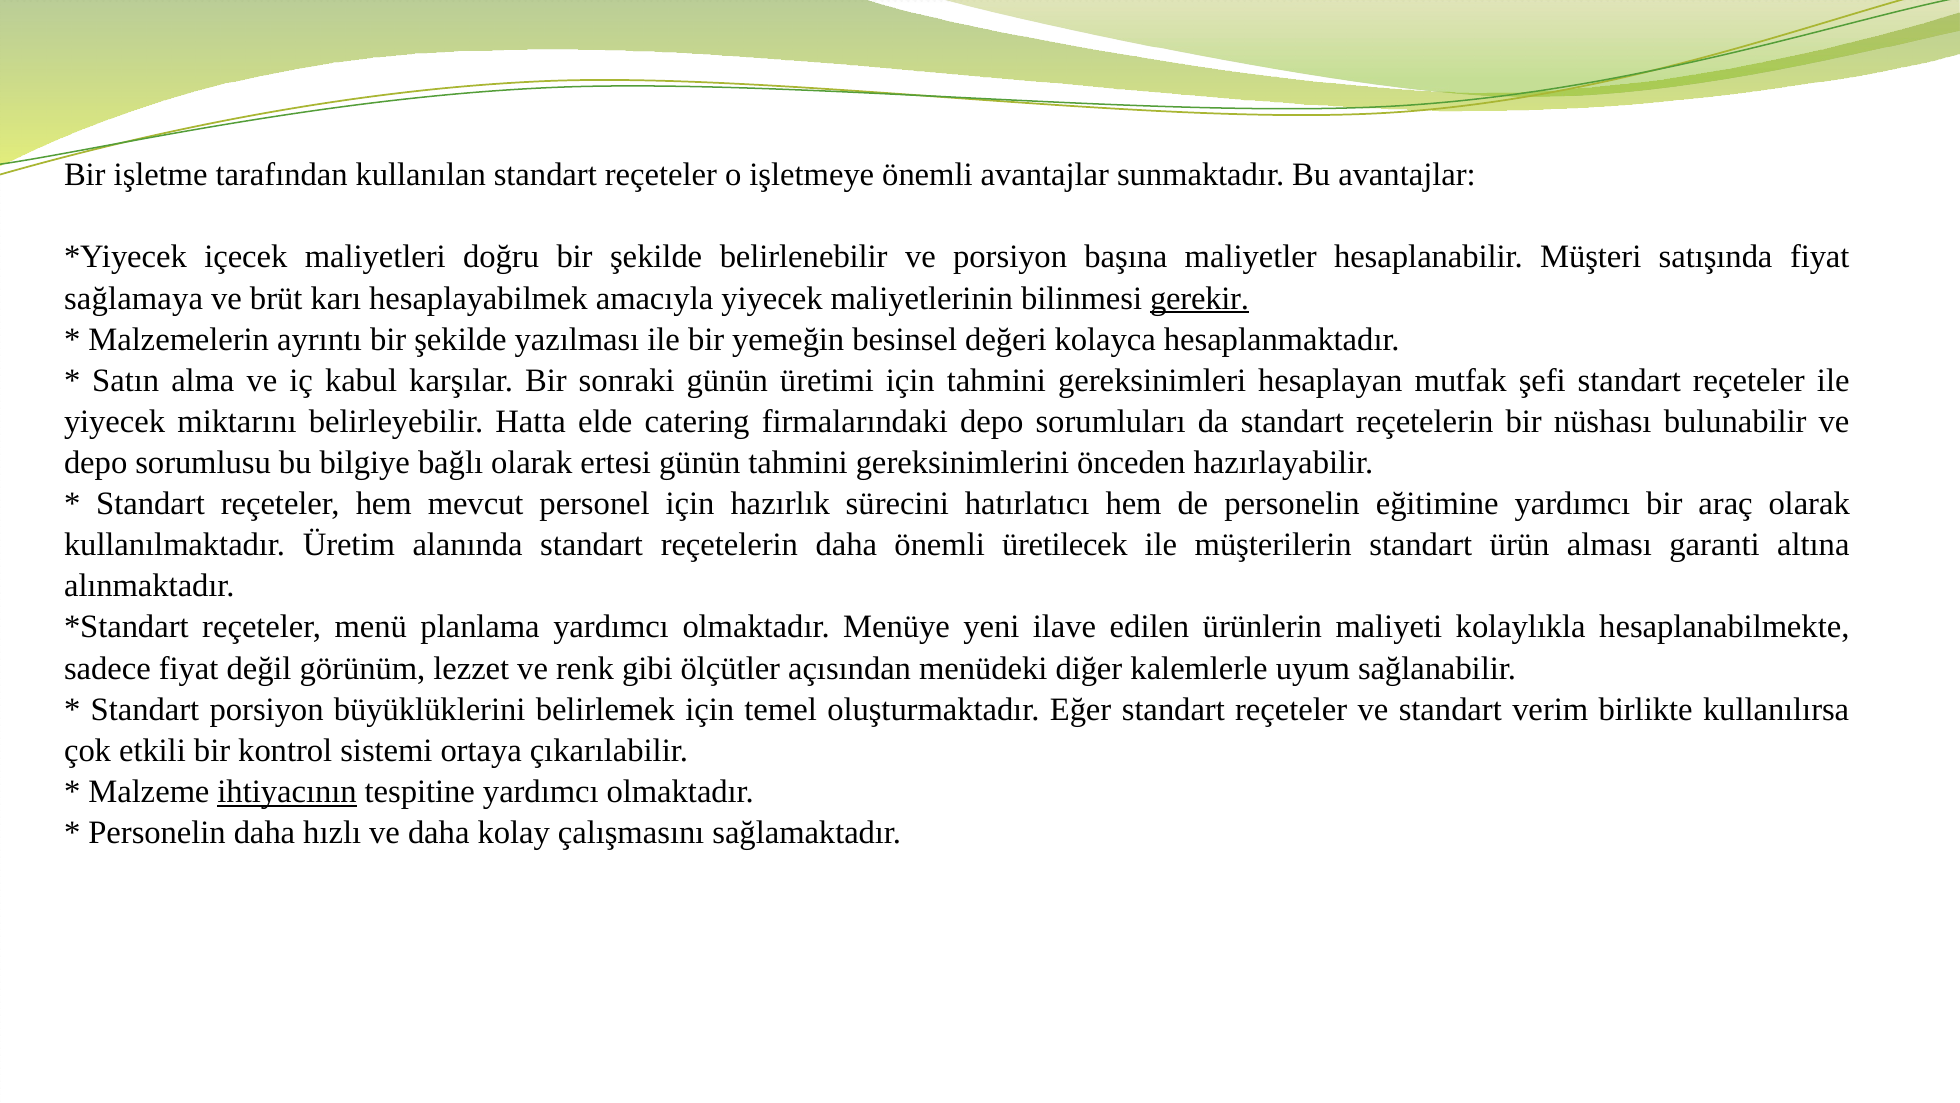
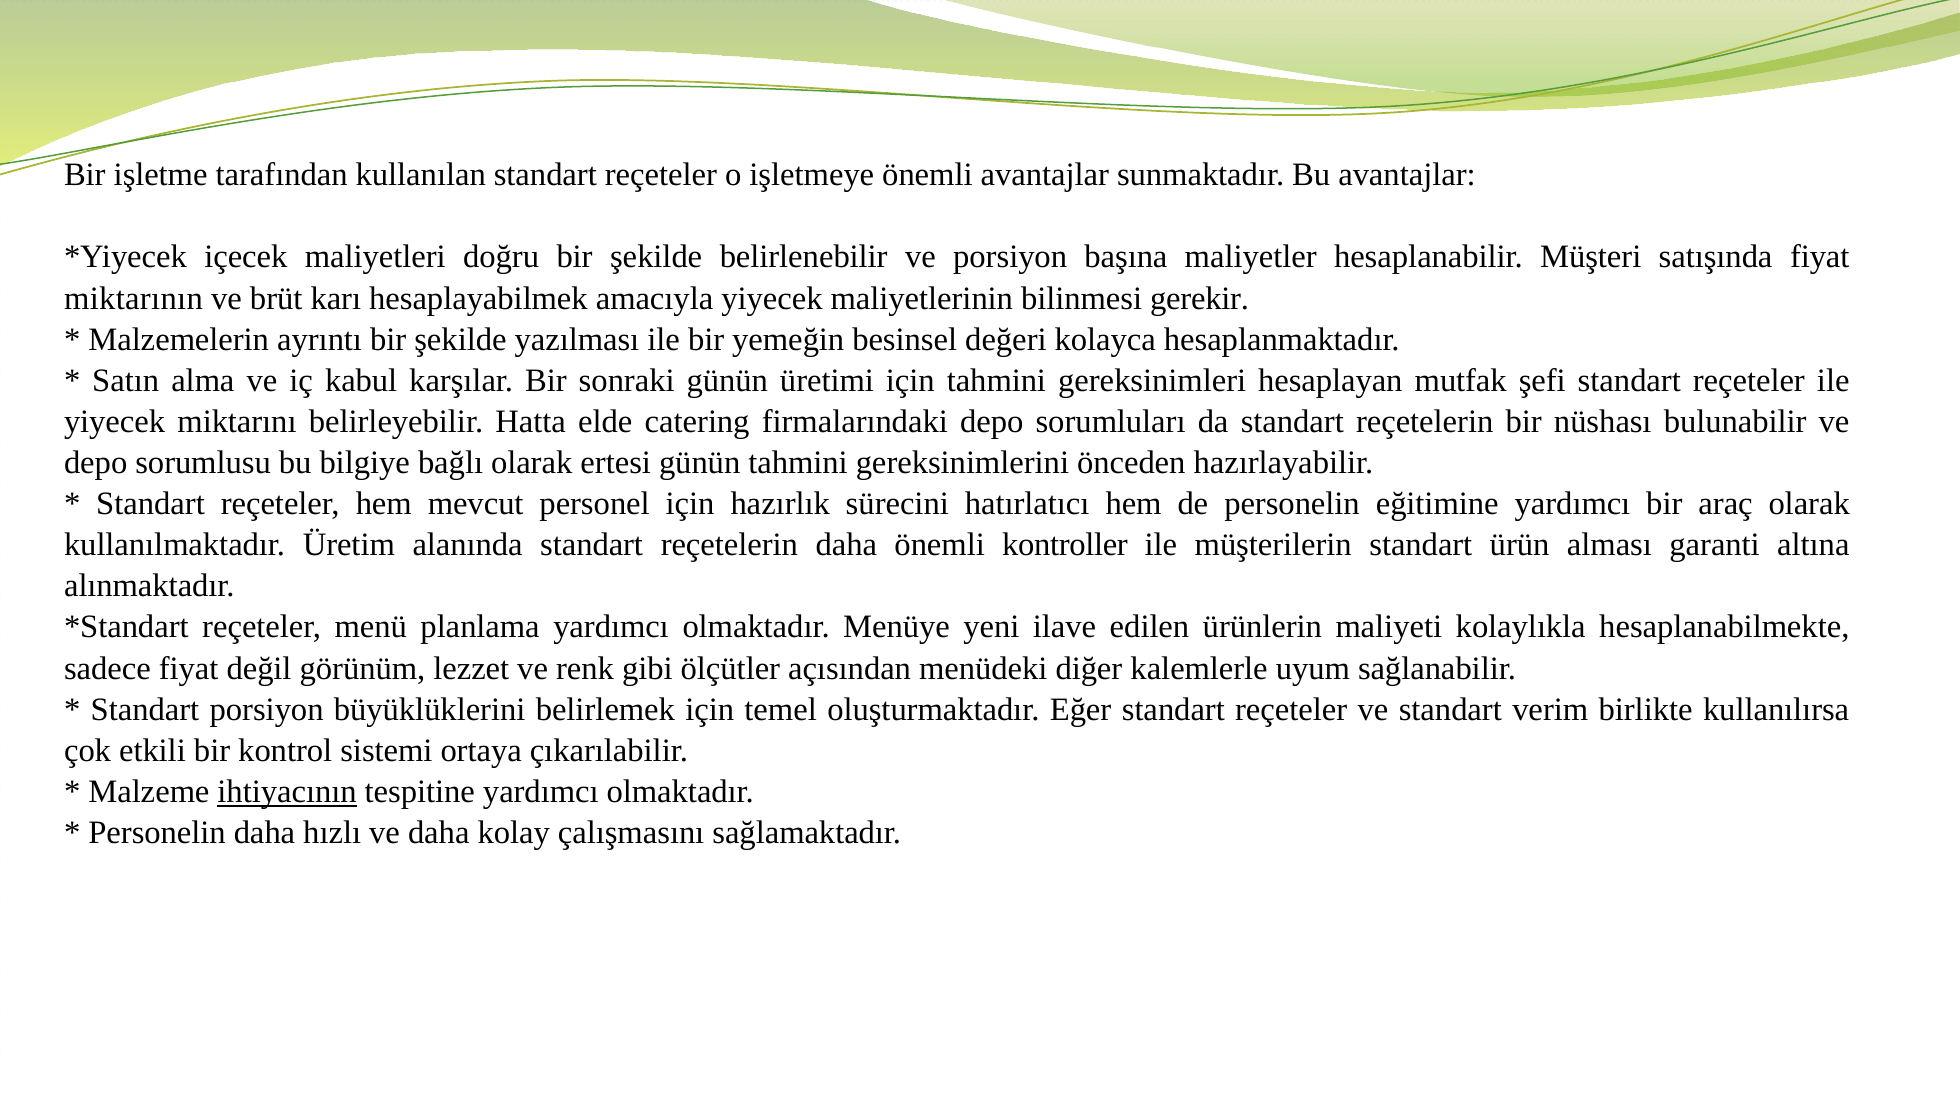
sağlamaya: sağlamaya -> miktarının (133, 298)
gerekir underline: present -> none (1200, 298)
üretilecek: üretilecek -> kontroller (1065, 545)
